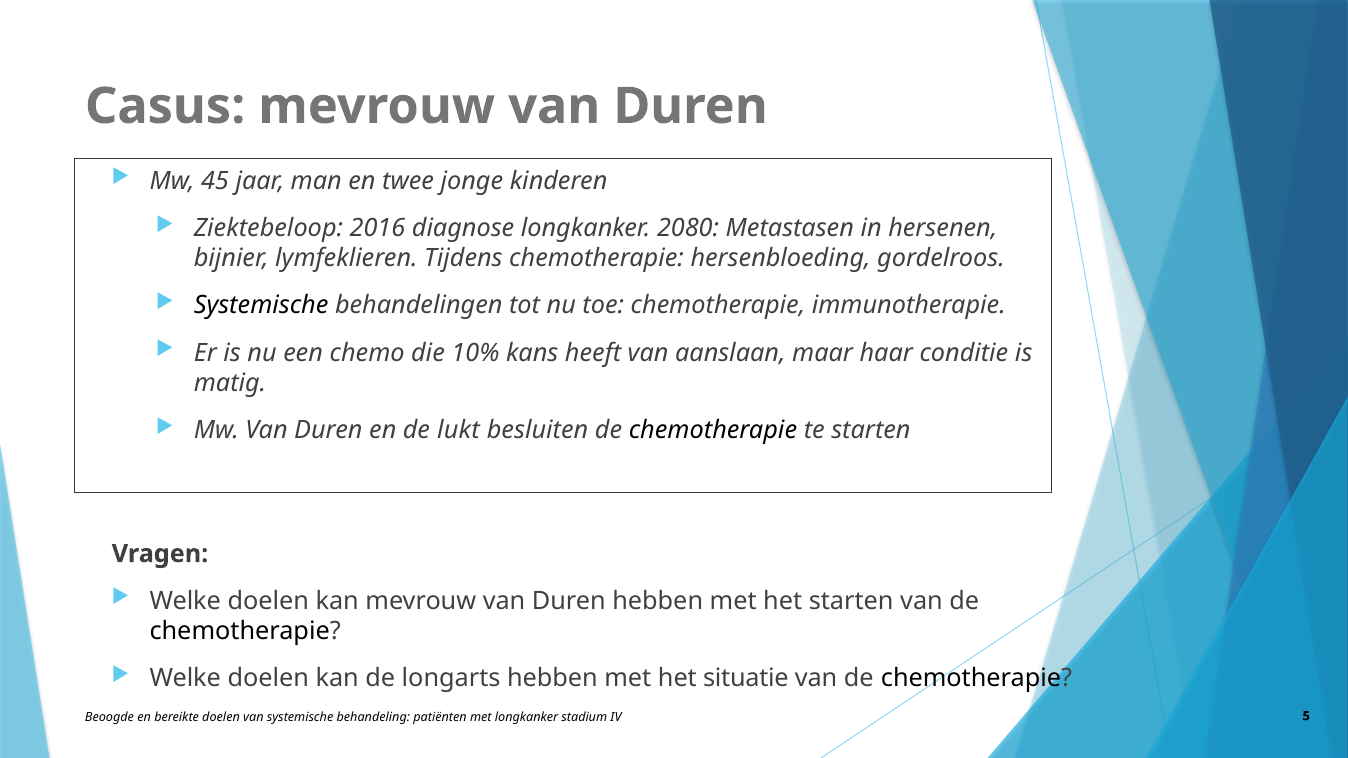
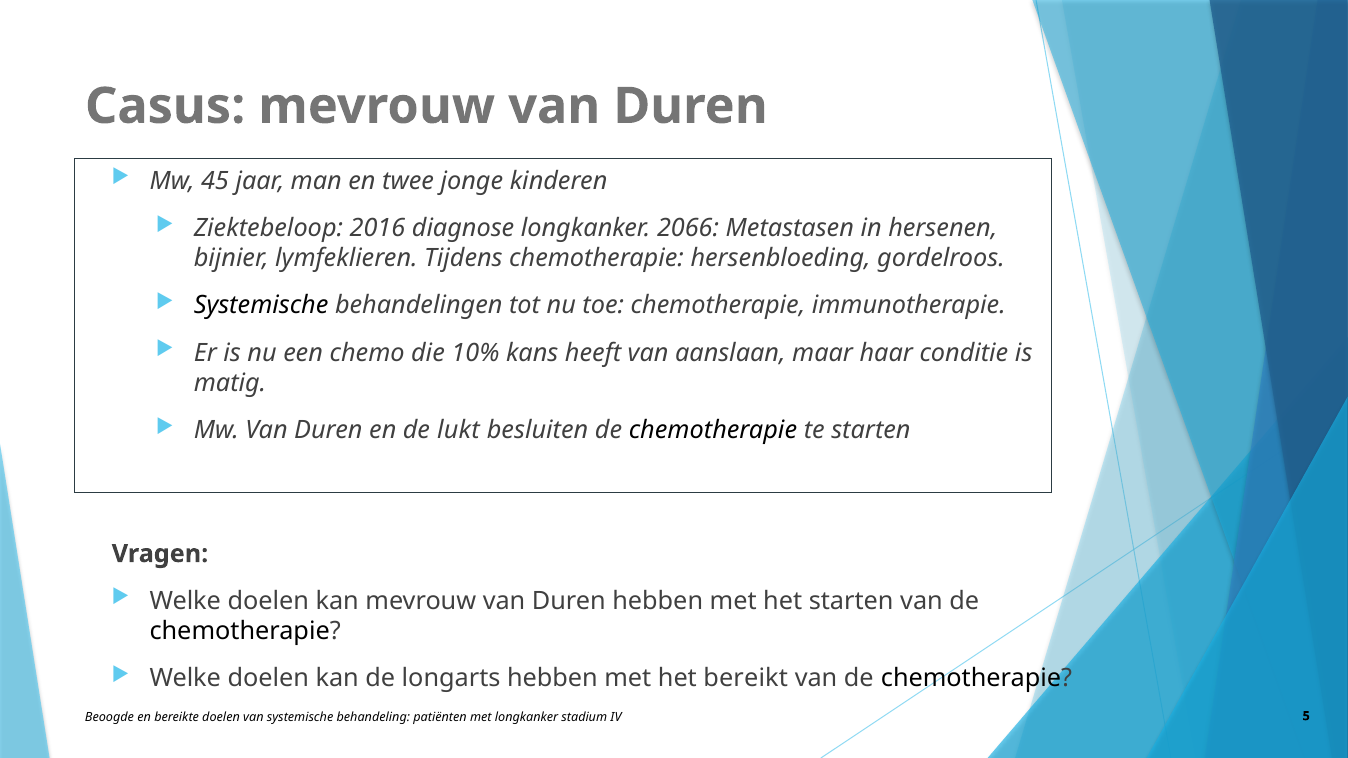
2080: 2080 -> 2066 (688, 228)
situatie: situatie -> bereikt (746, 679)
